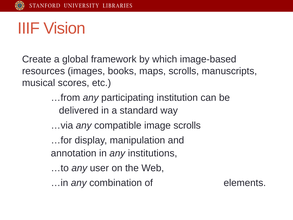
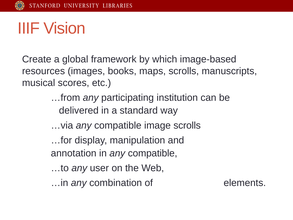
in any institutions: institutions -> compatible (153, 153)
